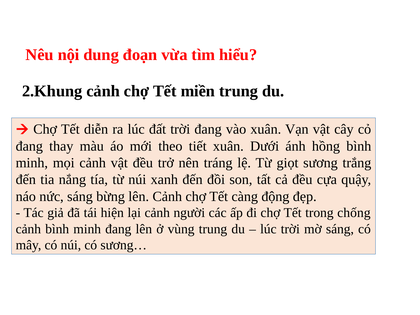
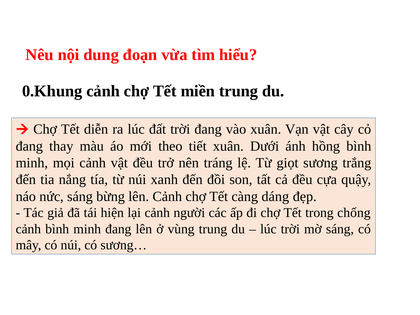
2.Khung: 2.Khung -> 0.Khung (52, 91)
động: động -> dáng (275, 196)
